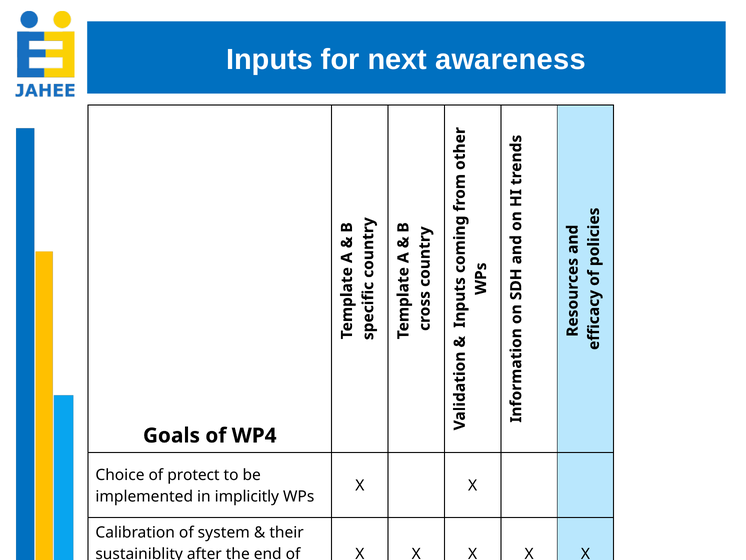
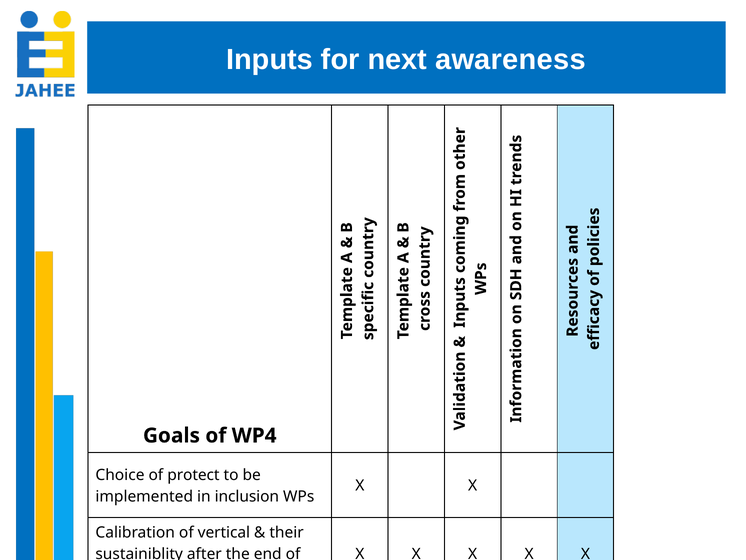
in implicitly: implicitly -> inclusion (247, 496)
system: system -> vertical (224, 532)
